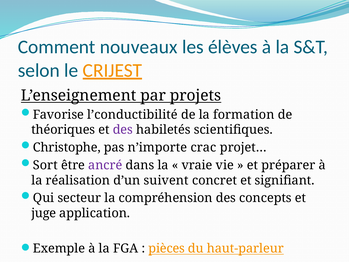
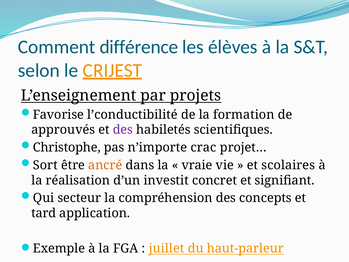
nouveaux: nouveaux -> différence (139, 47)
théoriques: théoriques -> approuvés (63, 130)
ancré colour: purple -> orange (105, 165)
préparer: préparer -> scolaires (288, 165)
suivent: suivent -> investit (166, 180)
juge: juge -> tard (44, 213)
pièces: pièces -> juillet (167, 248)
